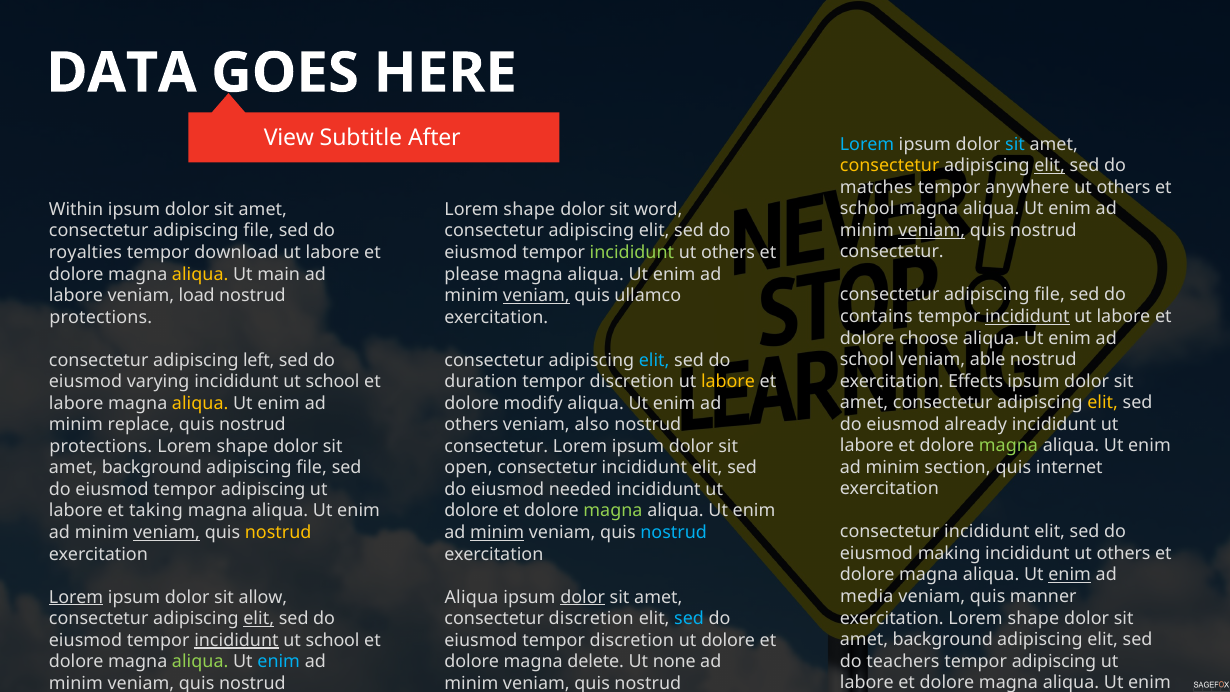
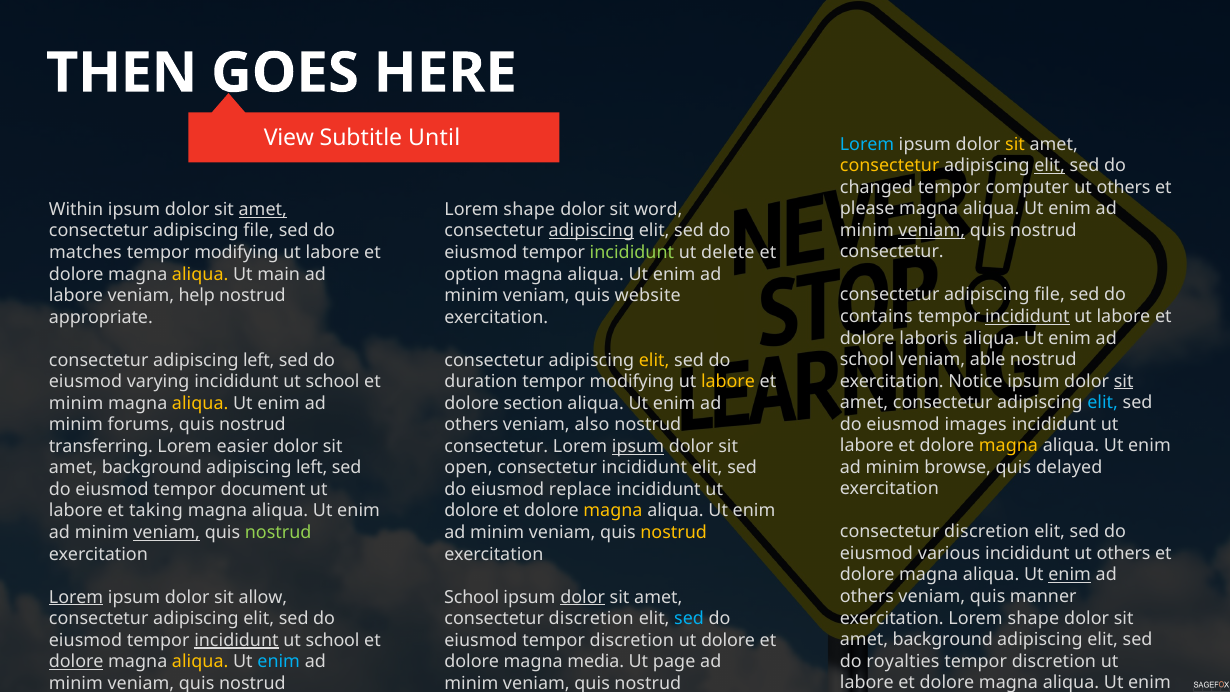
DATA: DATA -> THEN (122, 73)
After: After -> Until (434, 138)
sit colour: light blue -> yellow (1015, 144)
matches: matches -> changed (876, 187)
anywhere: anywhere -> computer (1027, 187)
school: school -> please (867, 209)
amet underline: none -> present (263, 209)
adipiscing underline: none -> present (591, 231)
royalties: royalties -> matches (85, 253)
download: download -> modifying (237, 253)
others: others -> delete (728, 253)
please: please -> option (472, 274)
load: load -> help (197, 296)
veniam underline: present -> none (536, 296)
ullamco: ullamco -> website (648, 296)
protections: protections -> appropriate (101, 317)
choose: choose -> laboris (929, 338)
elit colour: light blue -> yellow (654, 360)
Effects: Effects -> Notice (976, 381)
sit underline: none -> present (1124, 381)
discretion: discretion -> modifying (632, 382)
elit colour: yellow -> light blue (1103, 403)
labore: labore -> minim (76, 403)
modify: modify -> section (533, 403)
already: already -> images (976, 424)
replace: replace -> forums (141, 425)
magna colour: light green -> yellow (1008, 446)
protections: protections -> transferring (101, 446)
shape: shape -> easier (242, 446)
ipsum underline: none -> present (638, 446)
section: section -> browse (958, 467)
internet: internet -> delayed (1069, 467)
file: file -> left (312, 468)
eiusmod tempor adipiscing: adipiscing -> document (263, 489)
needed: needed -> replace (580, 489)
magna colour: light green -> yellow (613, 511)
incididunt: incididunt -> discretion (987, 532)
nostrud colour: yellow -> light green (278, 533)
minim underline: present -> none (497, 533)
nostrud colour: light blue -> yellow (674, 533)
making: making -> various (949, 553)
media: media -> others (867, 596)
Aliqua: Aliqua -> School (472, 597)
elit underline: present -> none (259, 619)
teachers: teachers -> royalties (903, 661)
adipiscing: adipiscing -> discretion (1054, 661)
dolore underline: none -> present (76, 662)
aliqua colour: light green -> yellow (200, 662)
delete: delete -> media (596, 662)
none: none -> page (674, 662)
